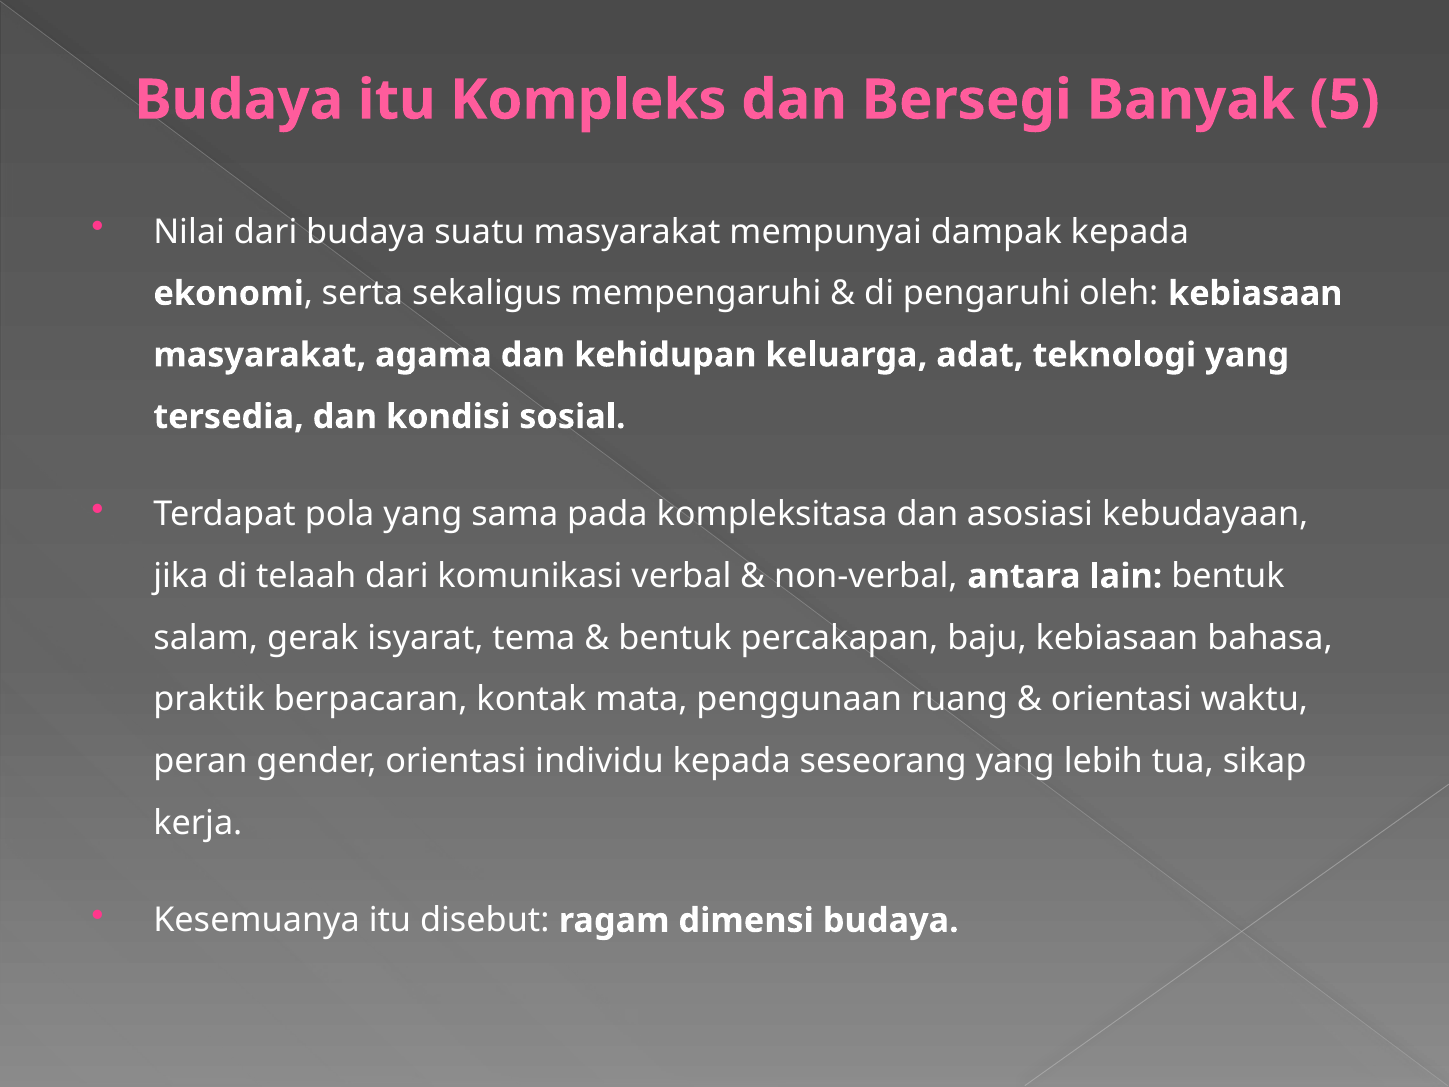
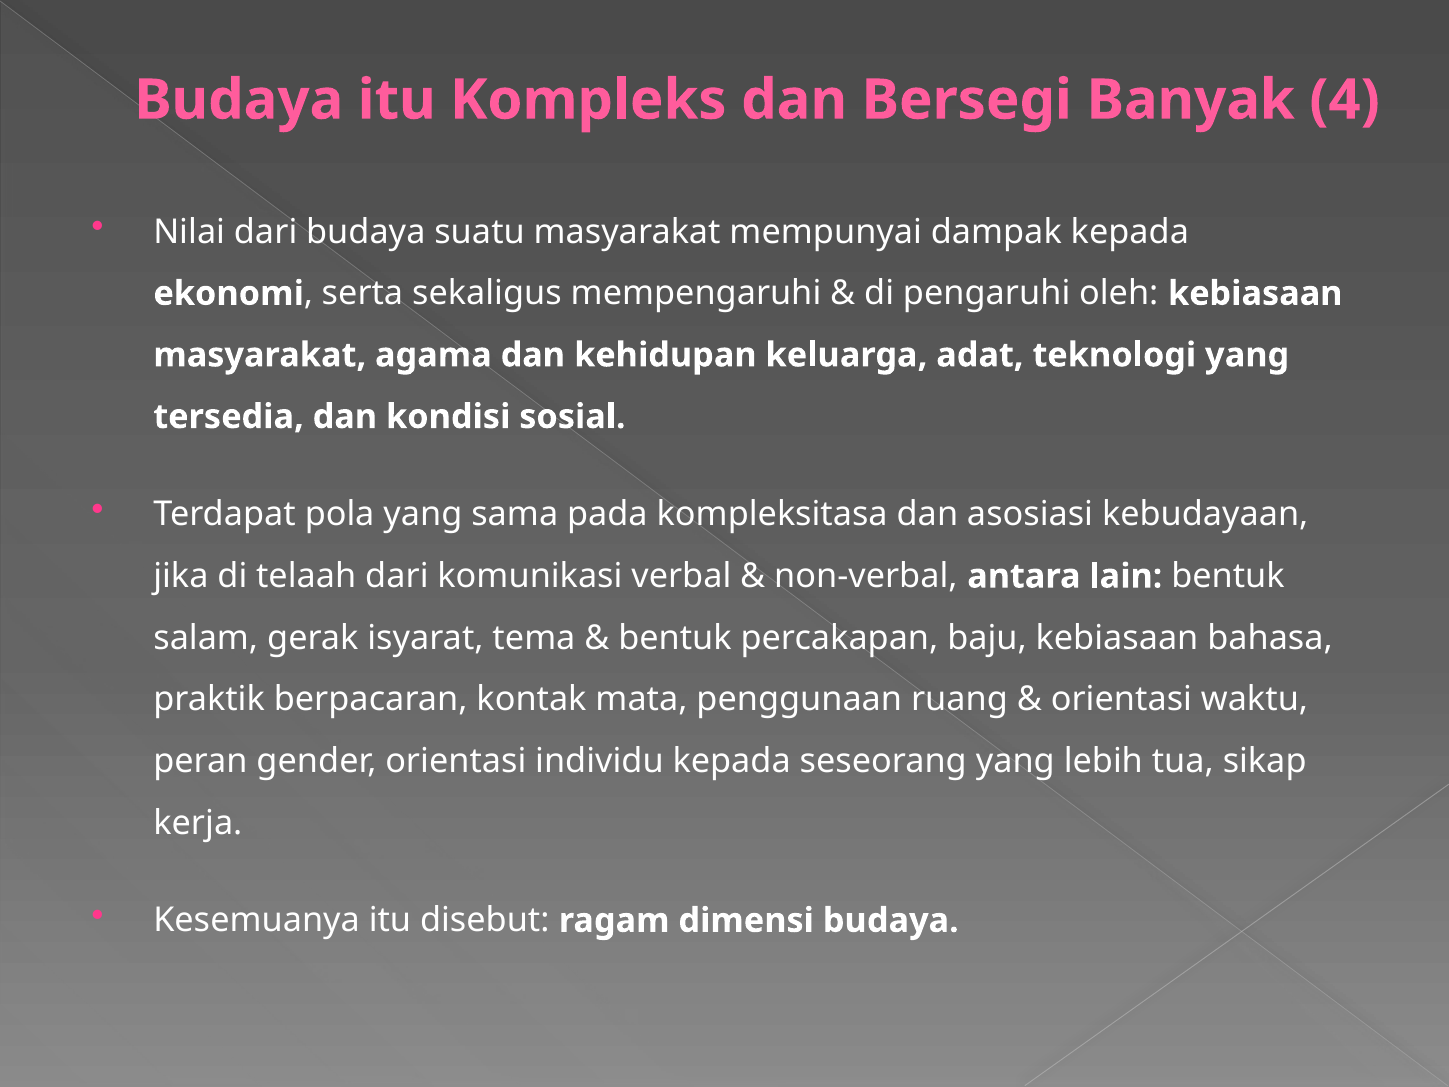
5: 5 -> 4 (1345, 100)
